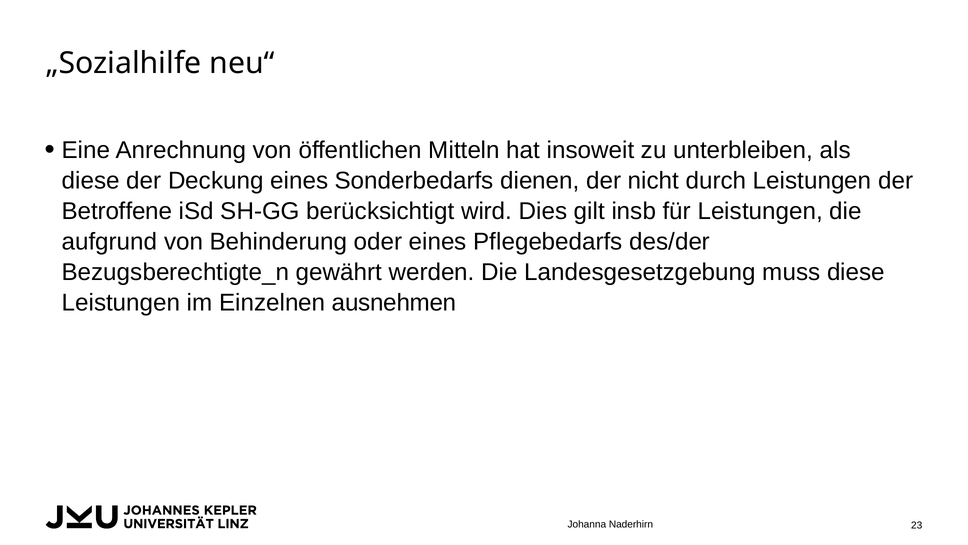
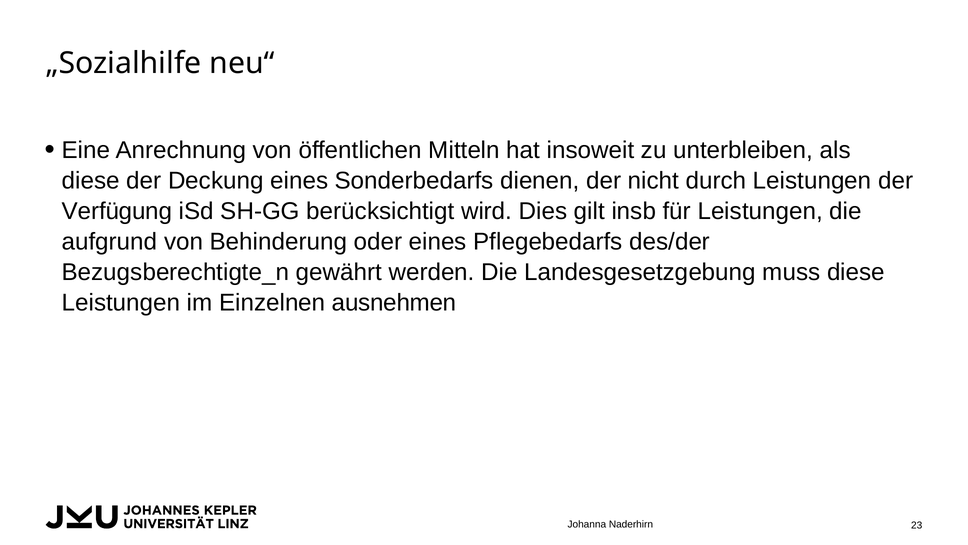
Betroffene: Betroffene -> Verfügung (117, 211)
